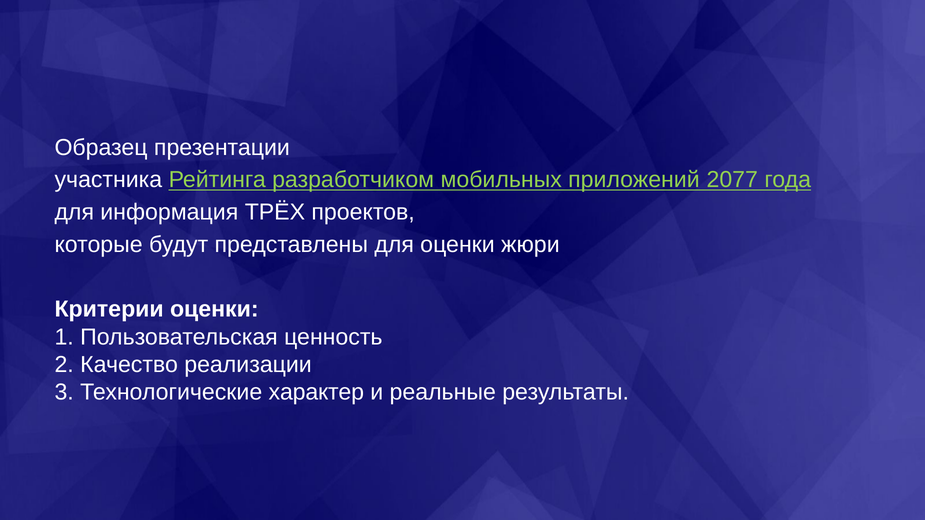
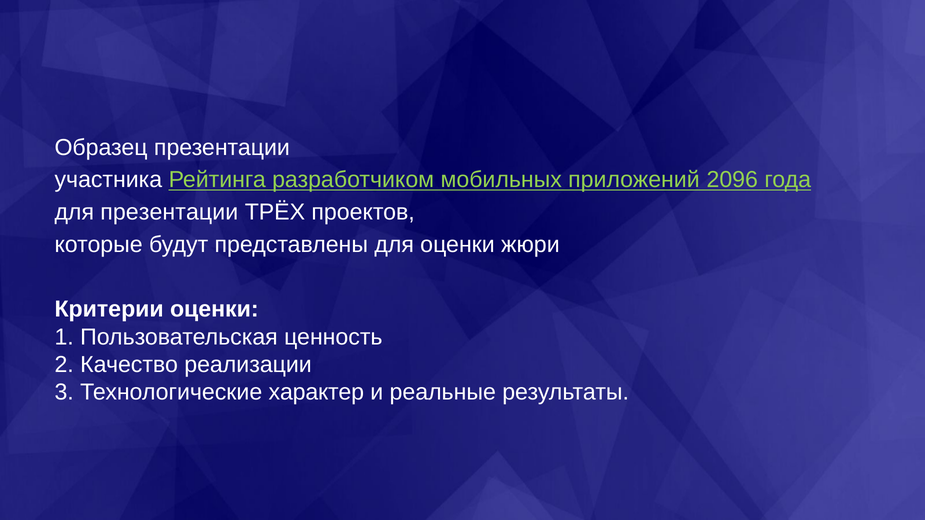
2077: 2077 -> 2096 (732, 180)
для информация: информация -> презентации (169, 212)
